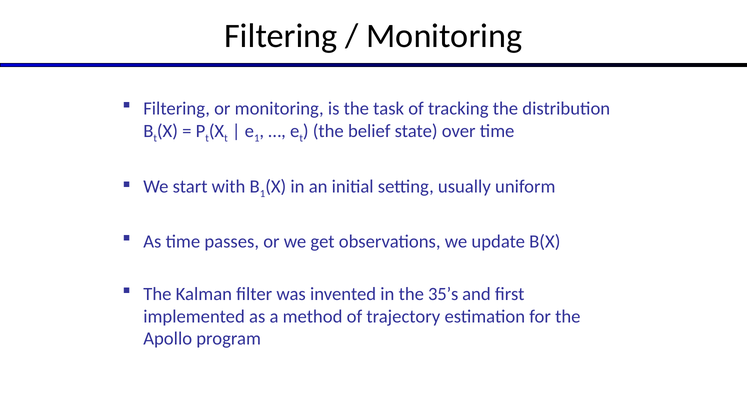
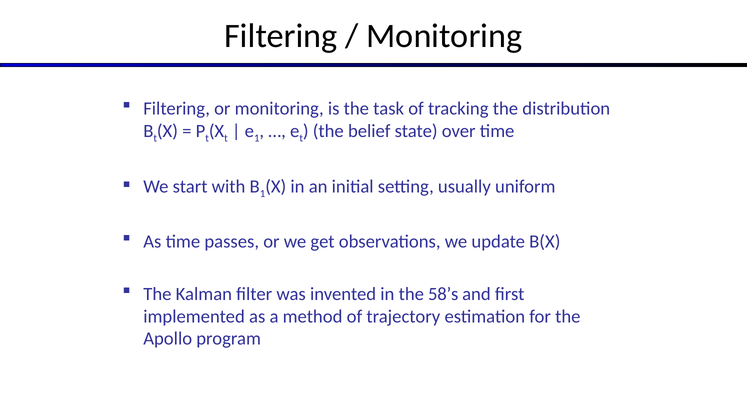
35’s: 35’s -> 58’s (443, 294)
